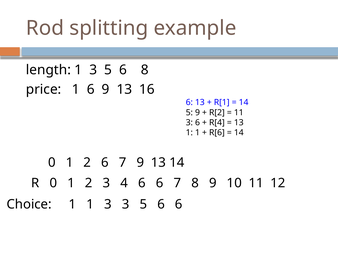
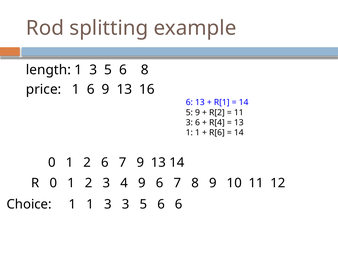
4 6: 6 -> 9 (142, 183)
